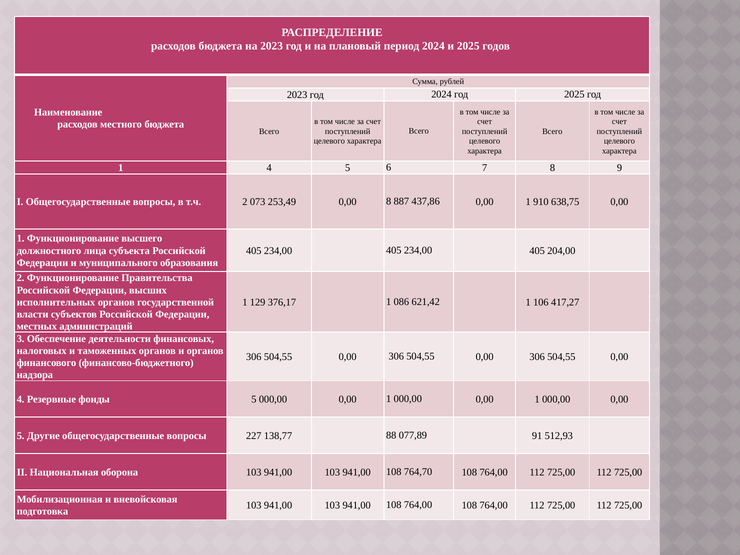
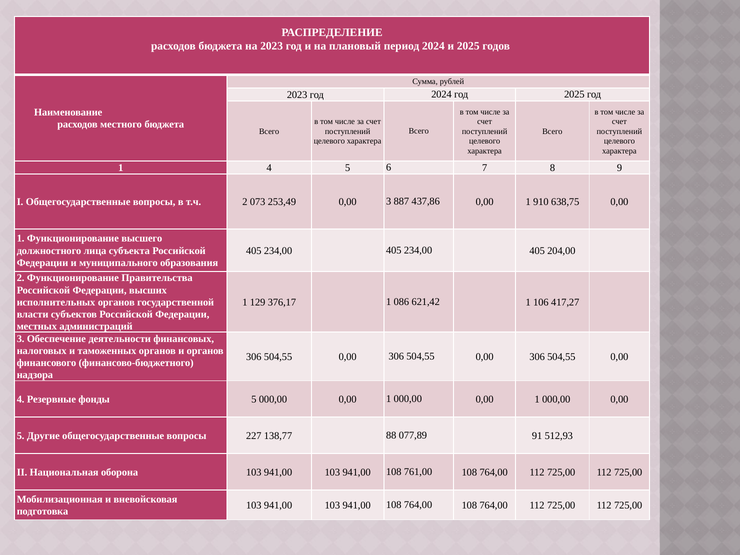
0,00 8: 8 -> 3 (389, 202)
764,70: 764,70 -> 761,00 (418, 472)
